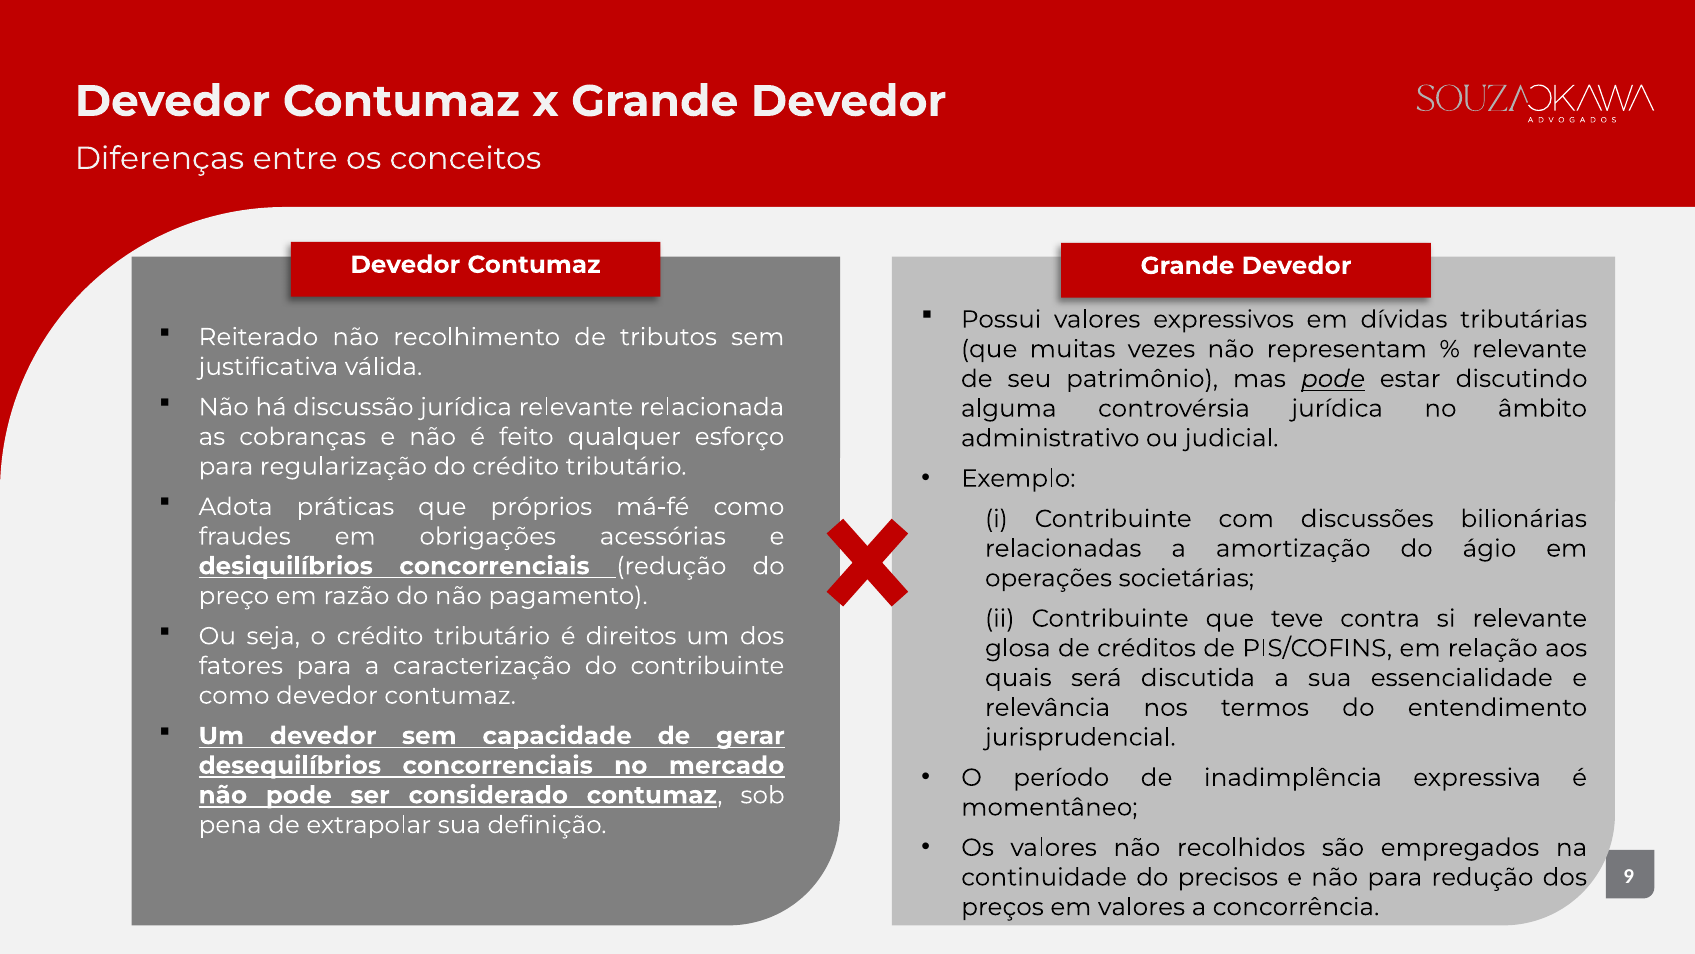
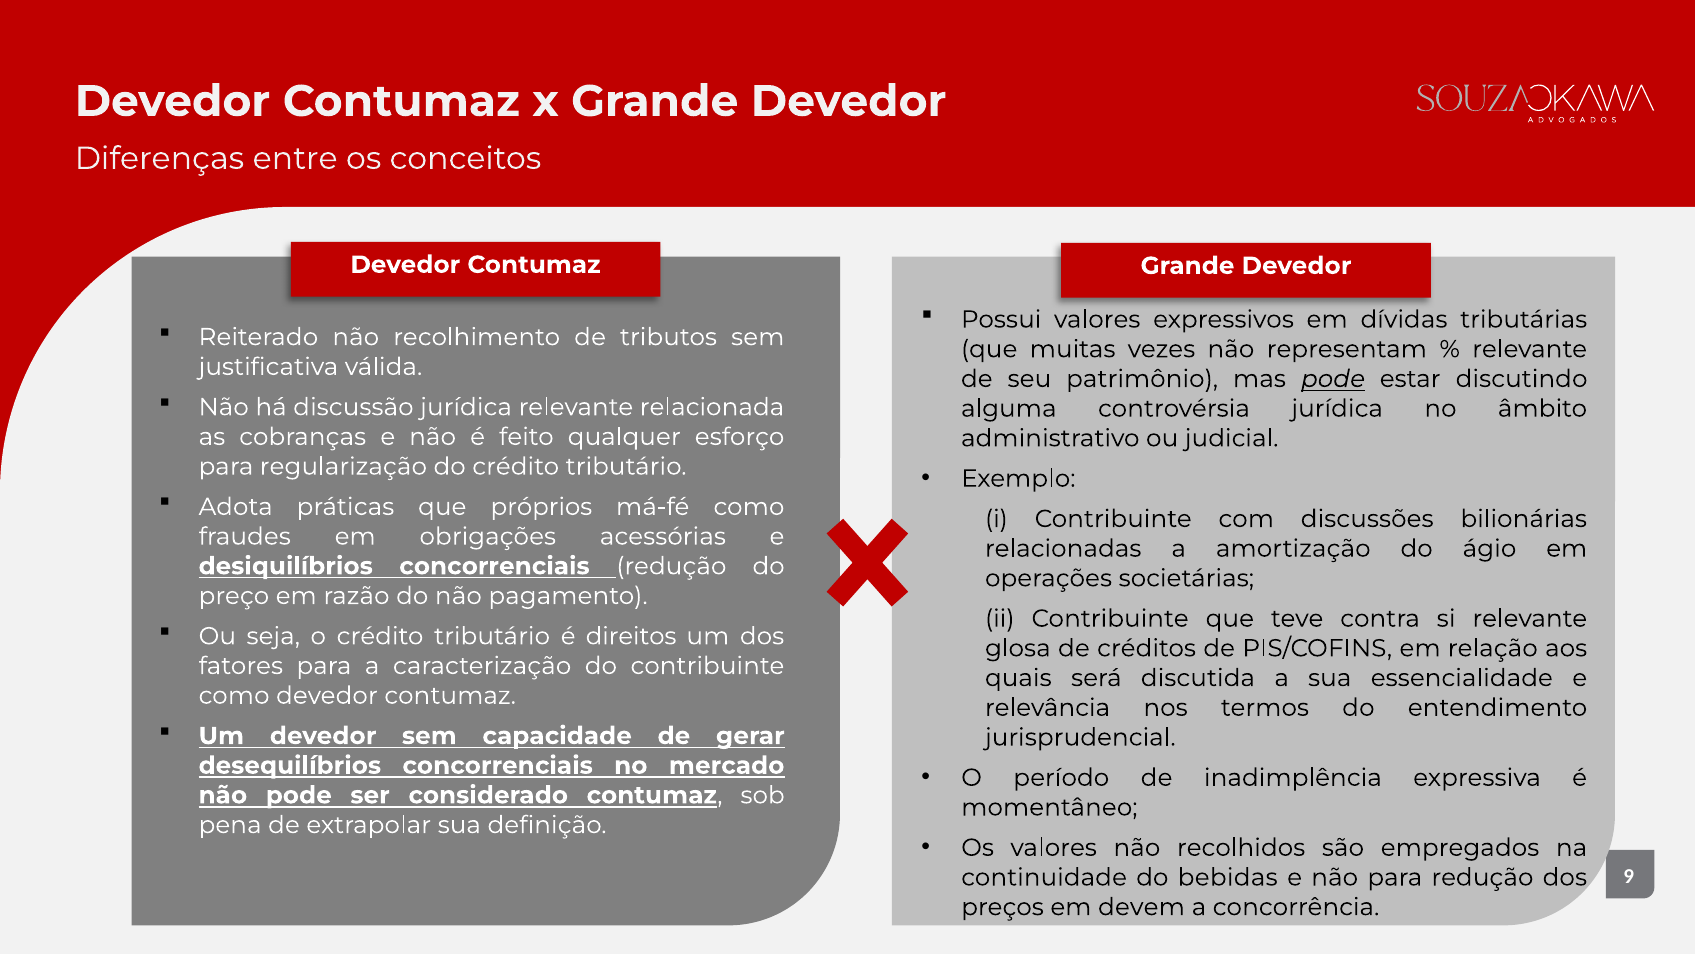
precisos: precisos -> bebidas (1228, 877)
em valores: valores -> devem (1141, 907)
